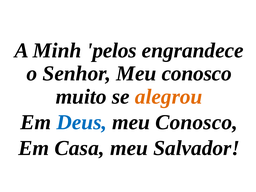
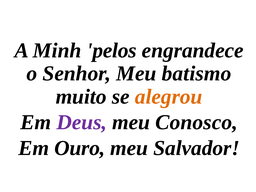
Senhor Meu conosco: conosco -> batismo (197, 74)
Deus colour: blue -> purple (82, 122)
Casa: Casa -> Ouro (80, 148)
